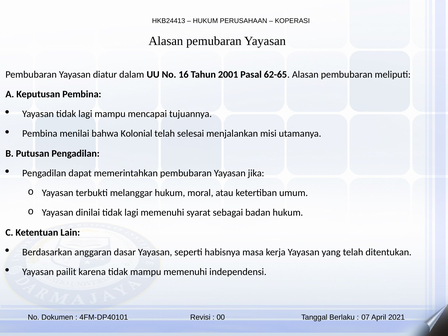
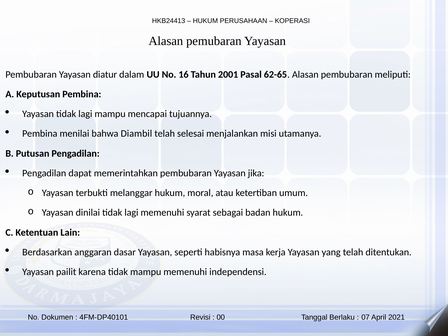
Kolonial: Kolonial -> Diambil (136, 134)
